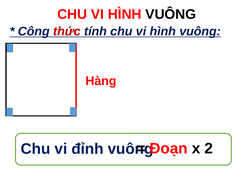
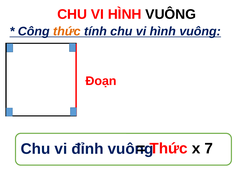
thức colour: red -> orange (67, 31)
Hàng: Hàng -> Đoạn (101, 81)
Đoạn: Đoạn -> Thức (169, 148)
2: 2 -> 7 (209, 148)
